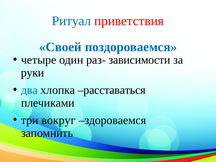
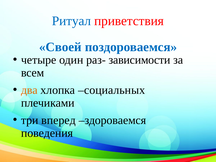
руки: руки -> всем (33, 73)
два colour: blue -> orange (29, 90)
расставаться: расставаться -> социальных (112, 90)
вокруг: вокруг -> вперед (59, 120)
запомнить: запомнить -> поведения (47, 133)
